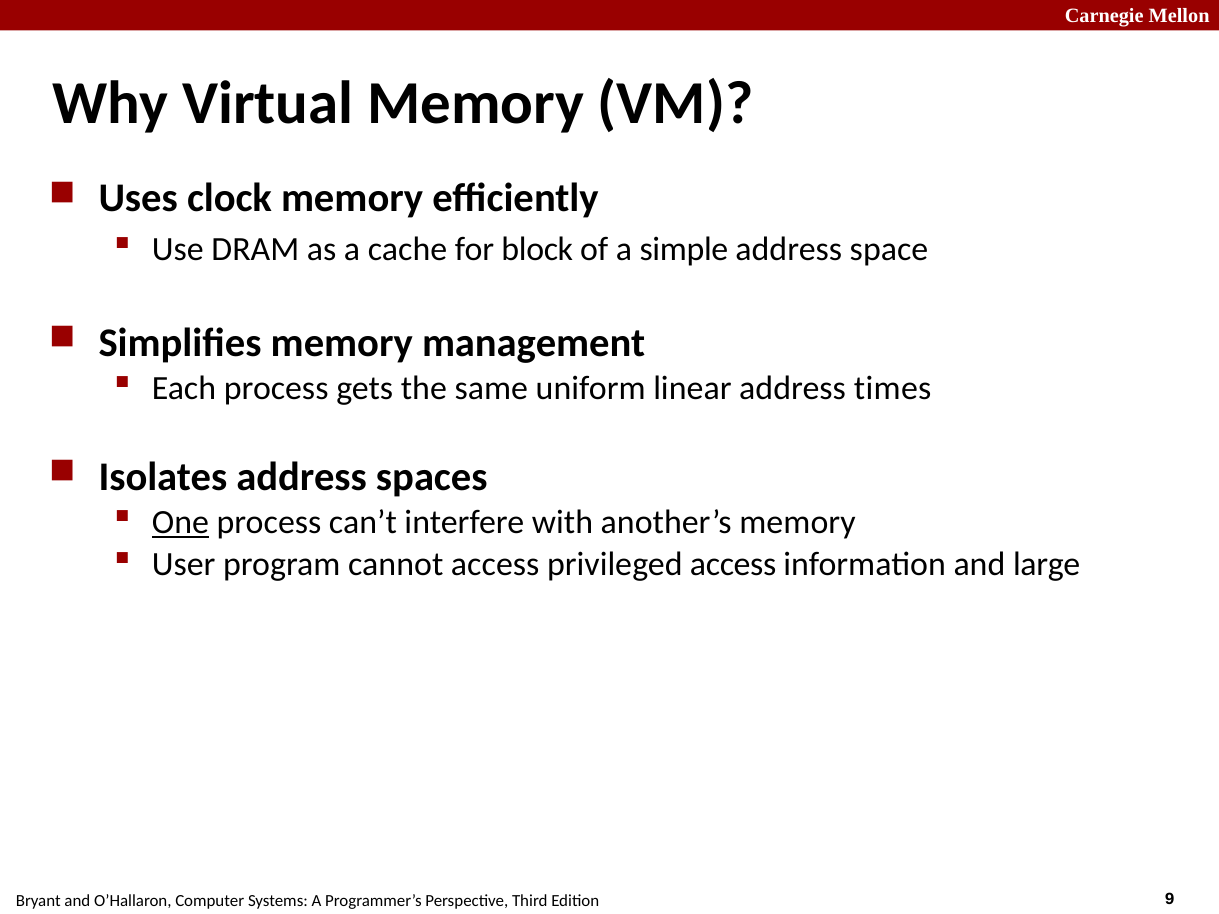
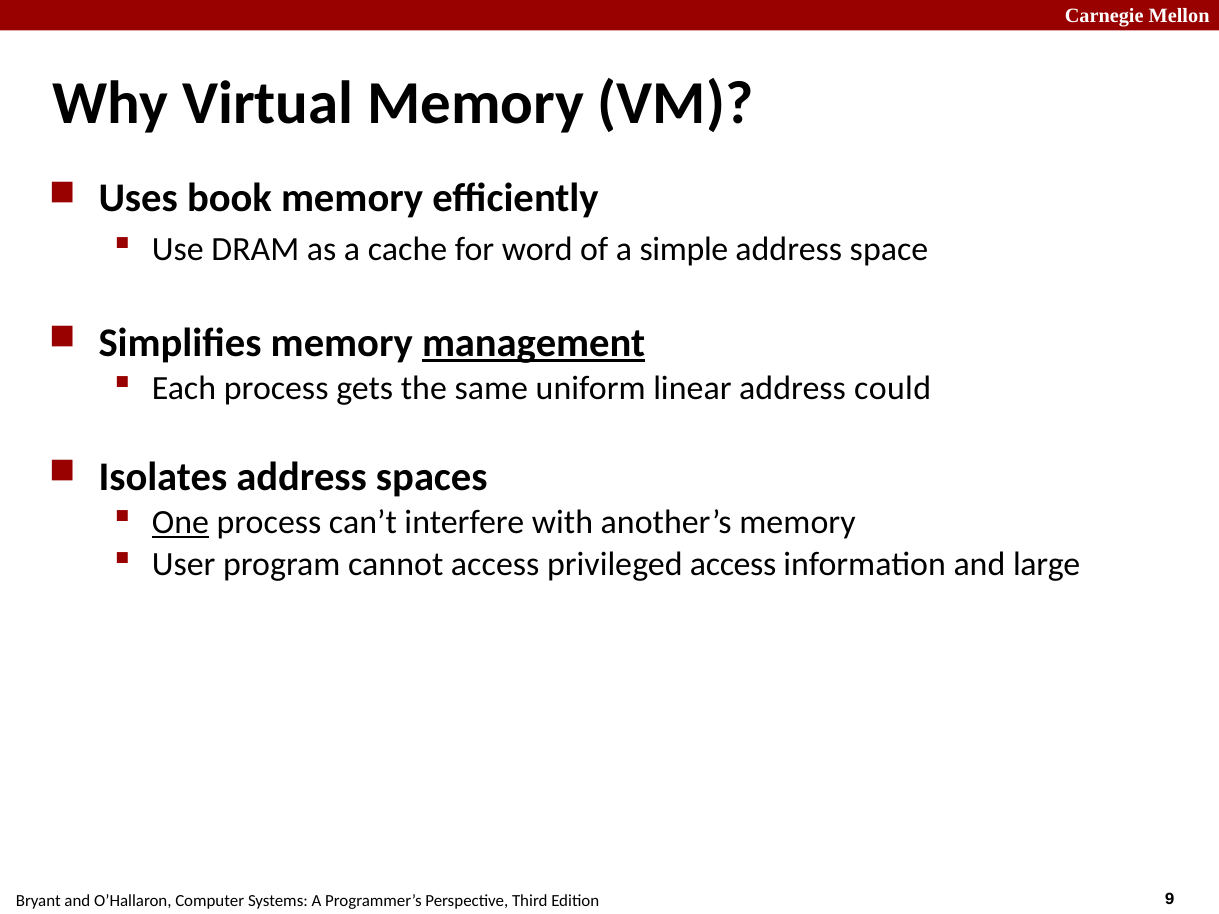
clock: clock -> book (229, 199)
block: block -> word (537, 250)
management underline: none -> present (534, 343)
times: times -> could (893, 389)
